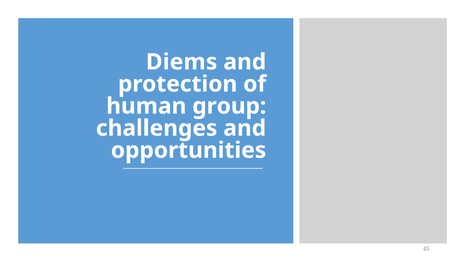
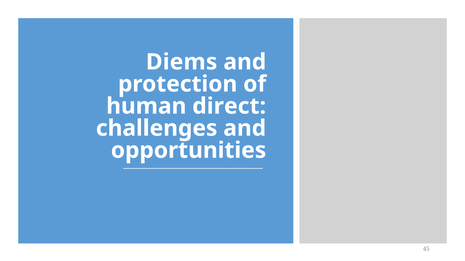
group: group -> direct (229, 106)
